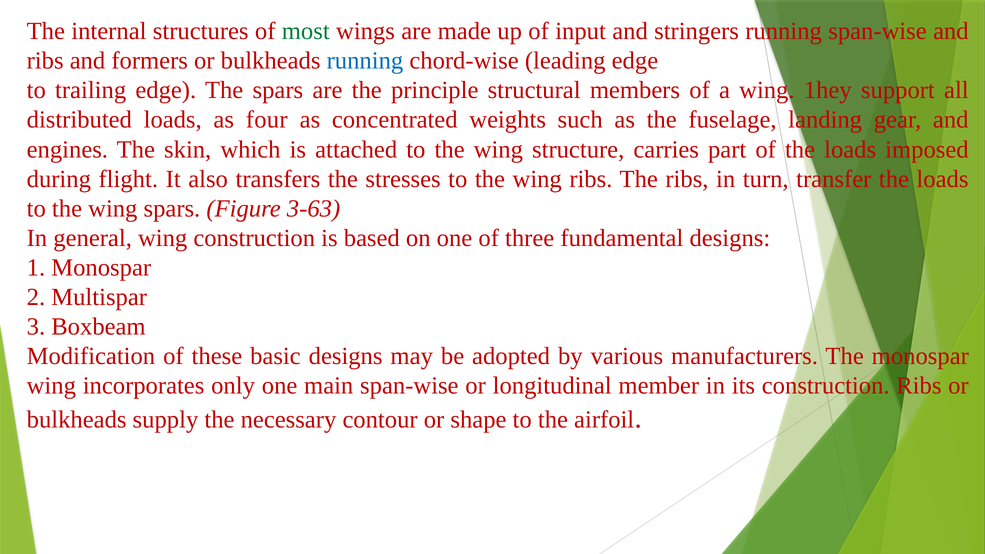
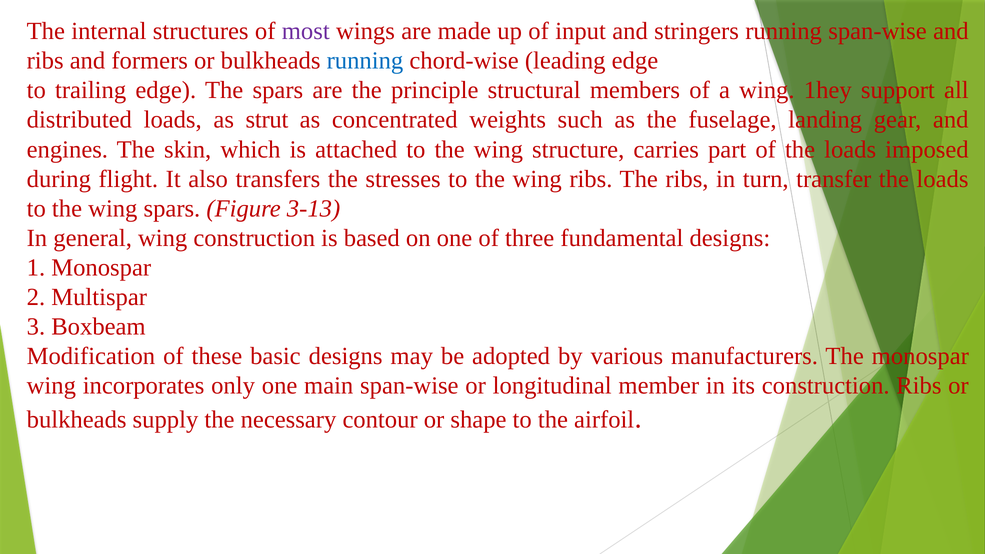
most colour: green -> purple (306, 31)
four: four -> strut (267, 120)
3-63: 3-63 -> 3-13 (314, 208)
